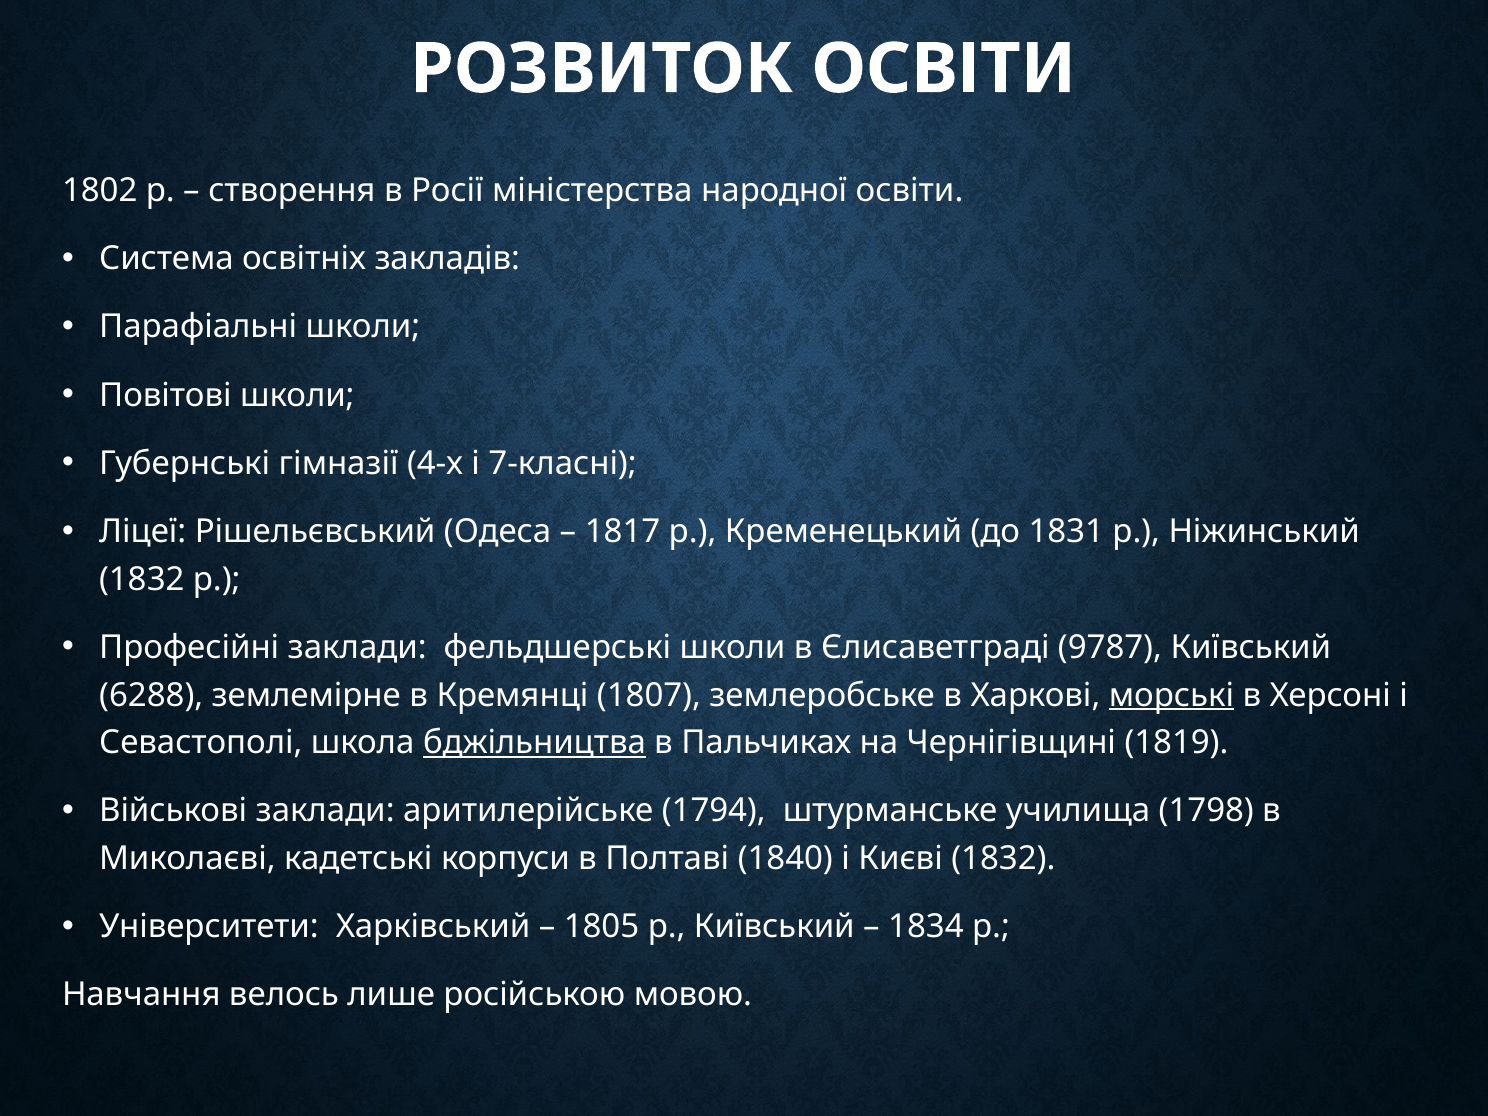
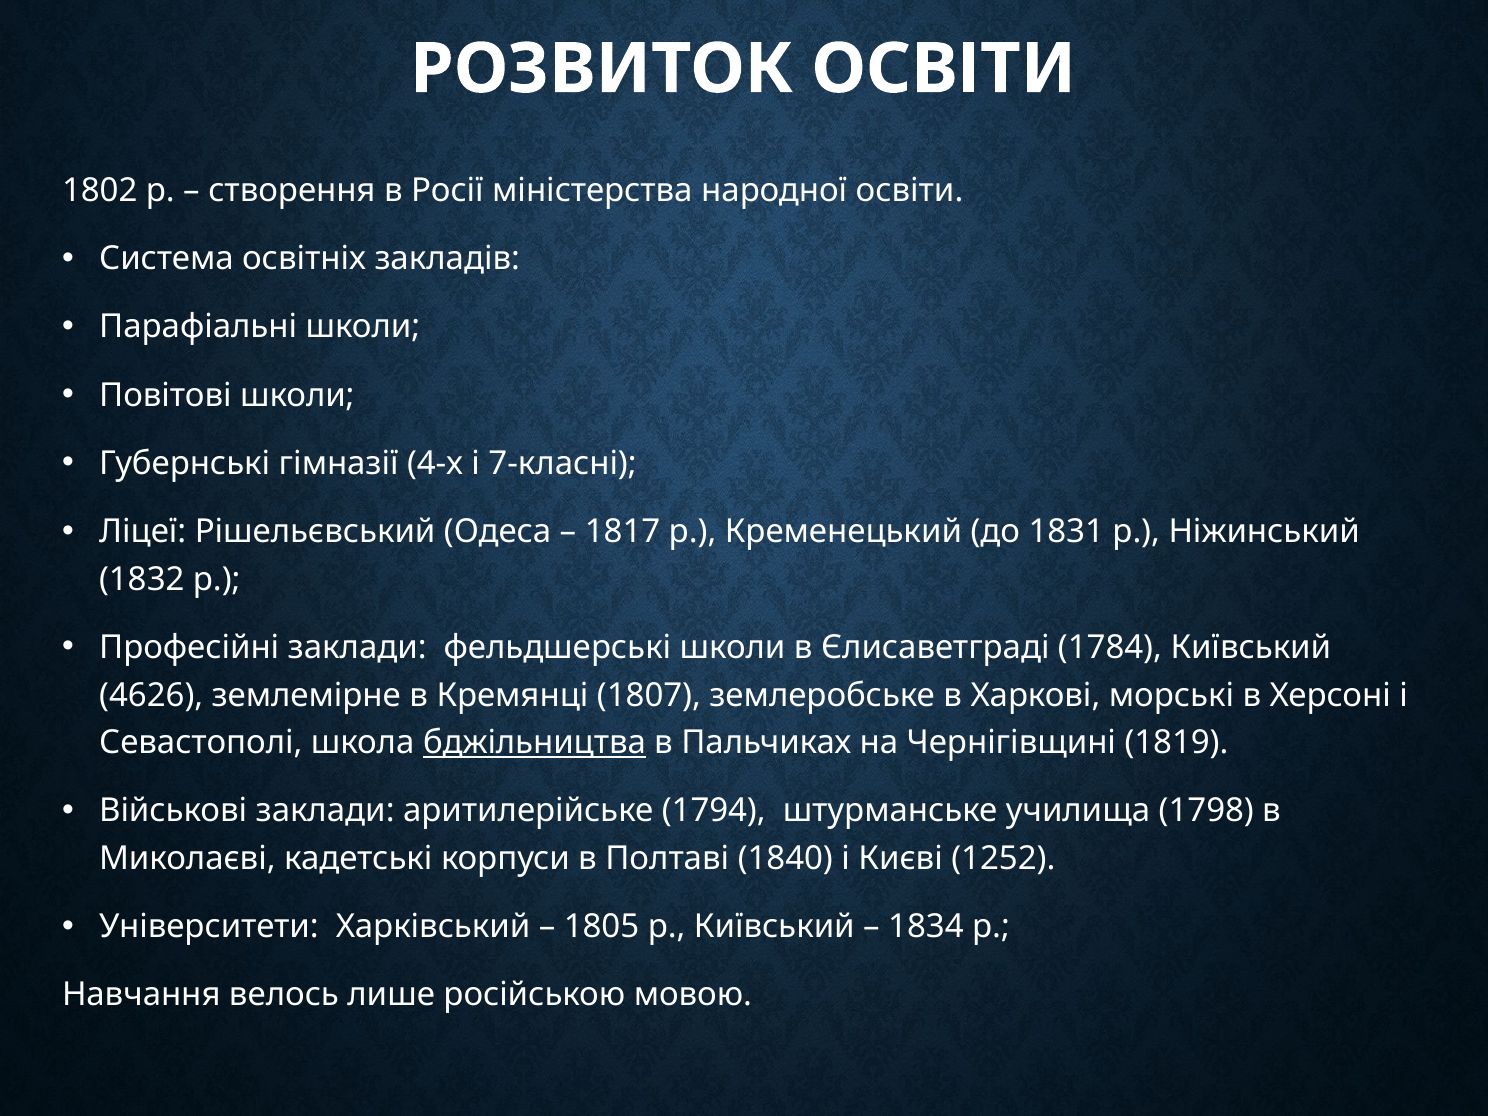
9787: 9787 -> 1784 (1110, 648)
6288: 6288 -> 4626 (151, 695)
морські underline: present -> none (1171, 695)
Києві 1832: 1832 -> 1252 (1003, 859)
